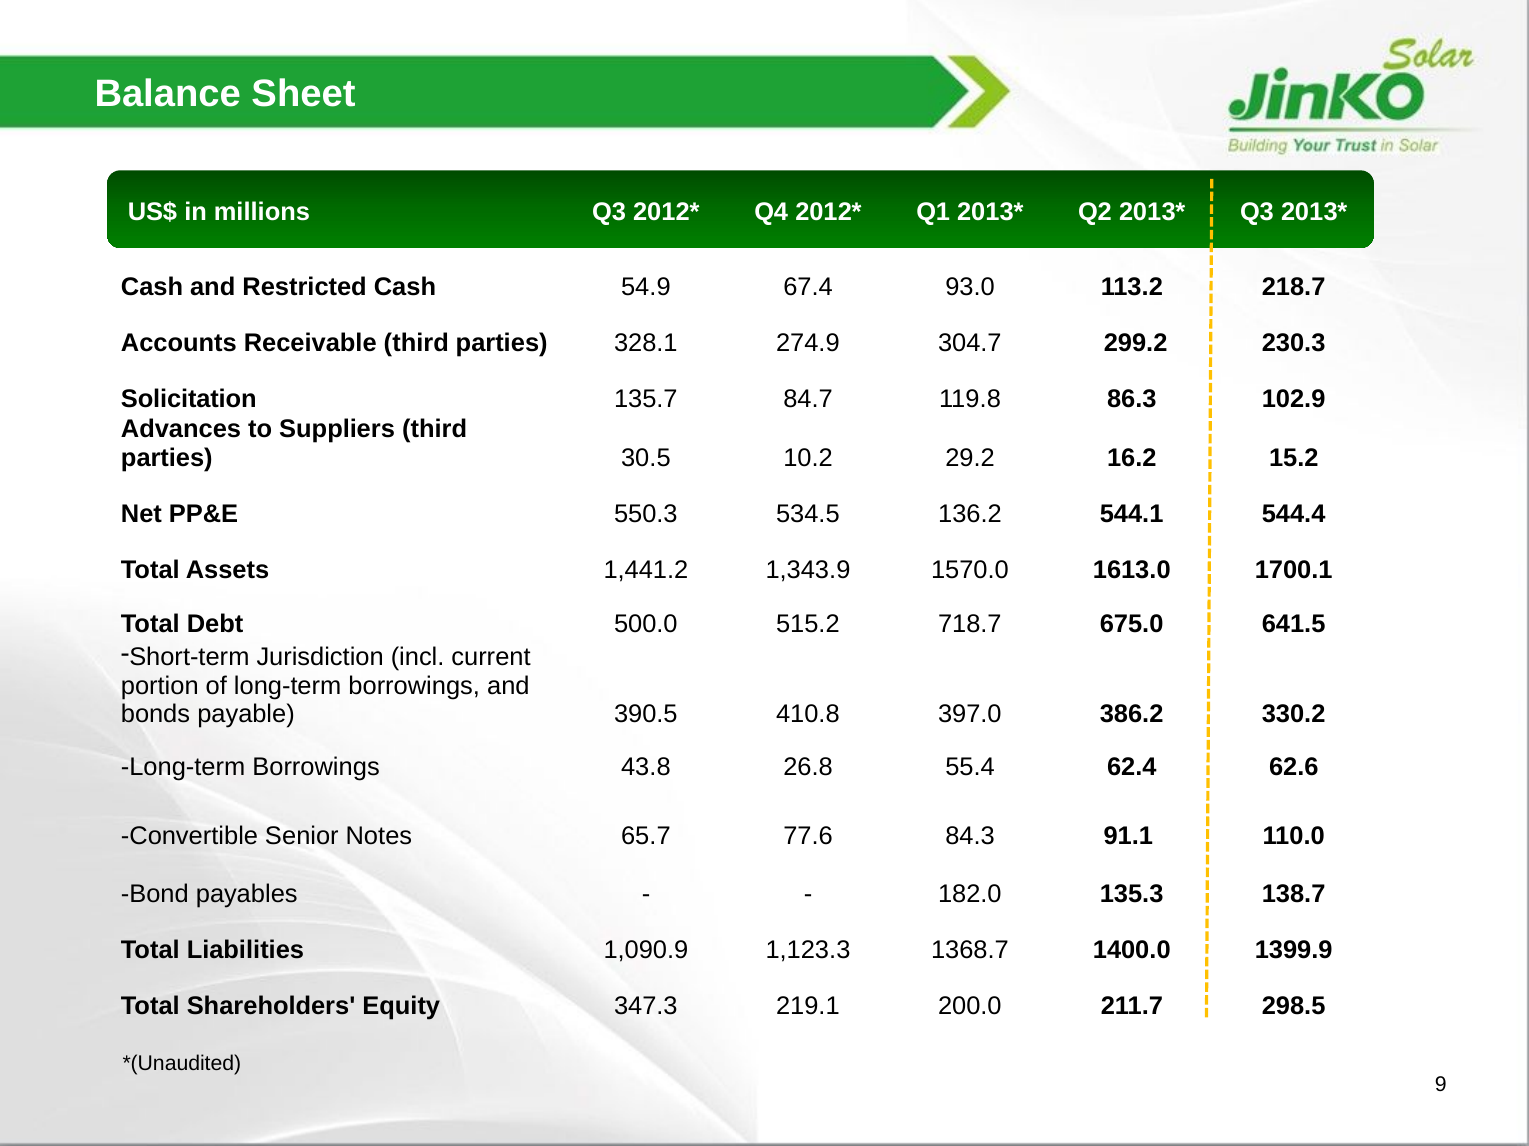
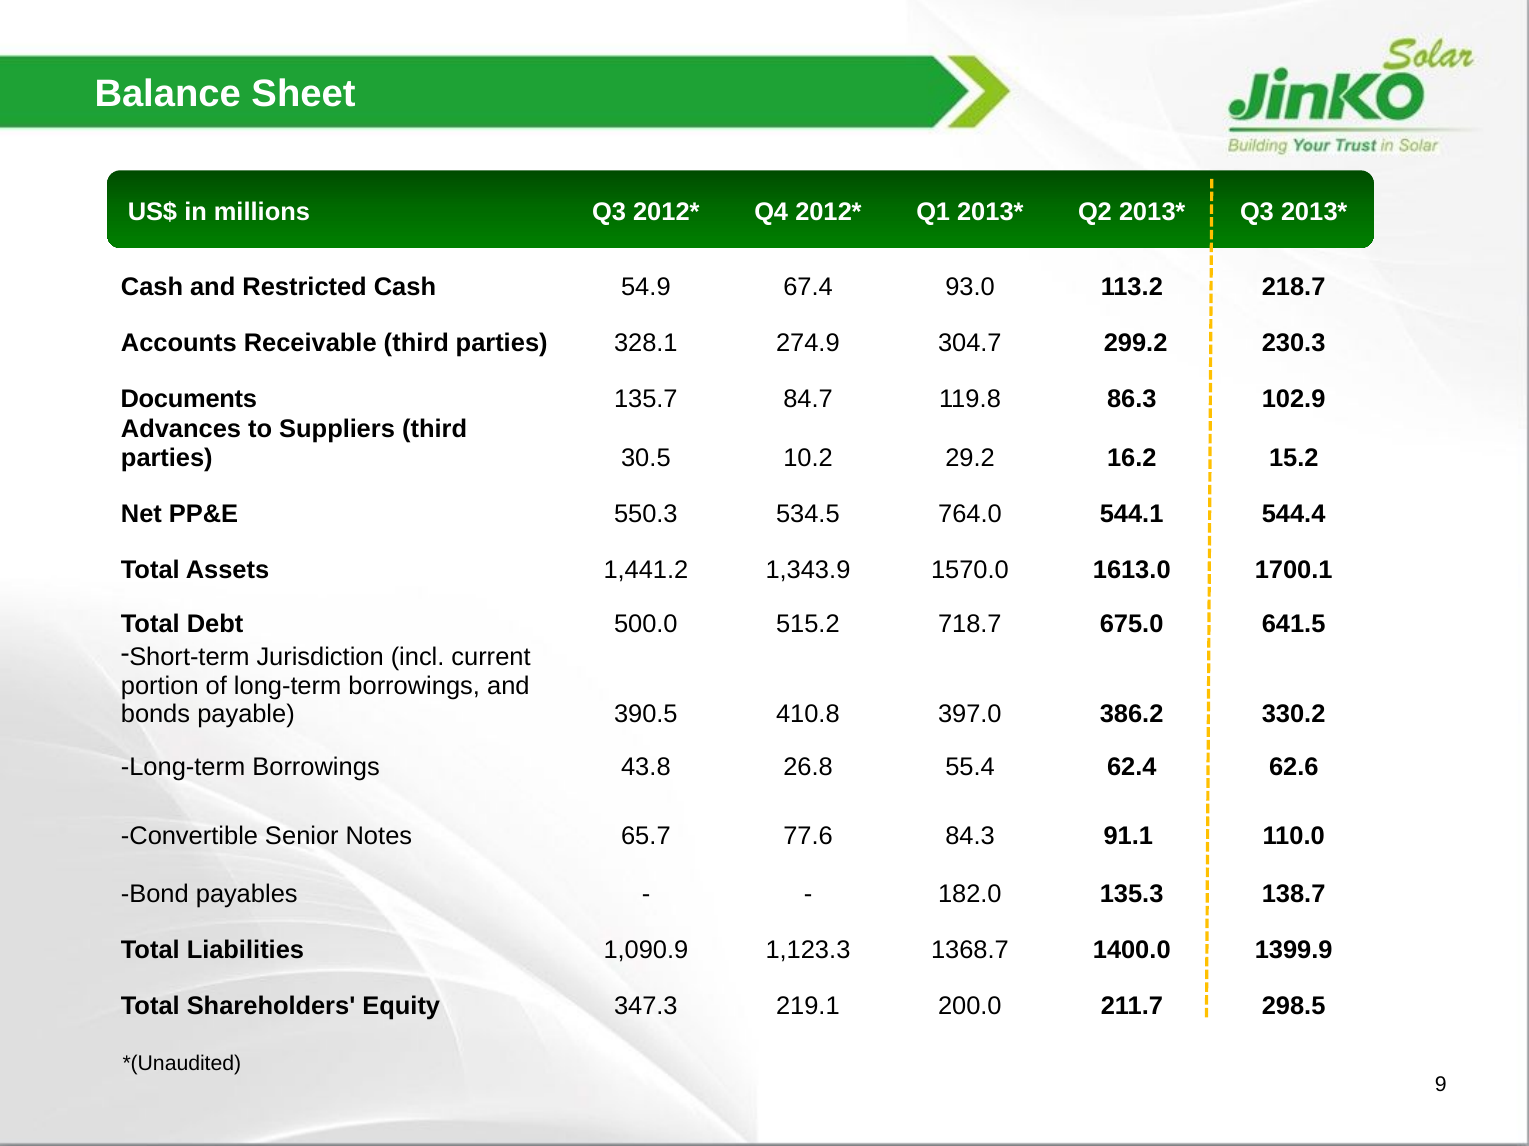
Solicitation: Solicitation -> Documents (189, 399)
136.2: 136.2 -> 764.0 (970, 514)
